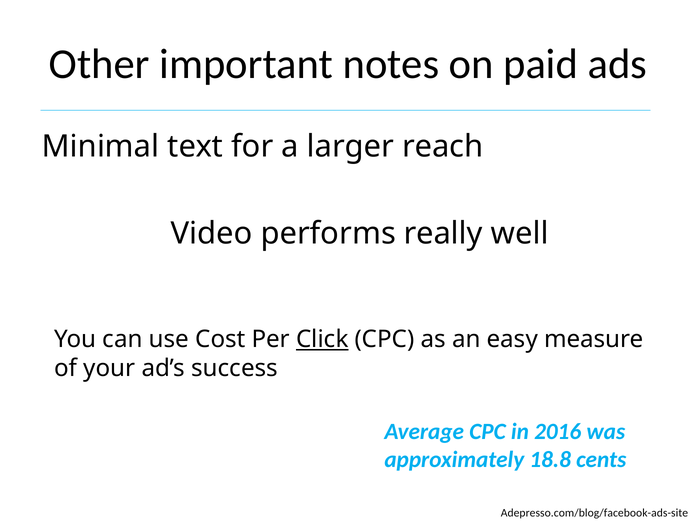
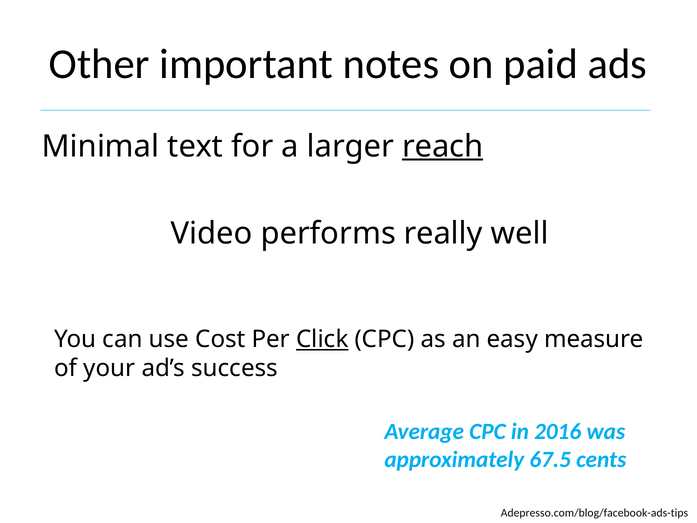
reach underline: none -> present (443, 146)
18.8: 18.8 -> 67.5 (550, 459)
Adepresso.com/blog/facebook-ads-site: Adepresso.com/blog/facebook-ads-site -> Adepresso.com/blog/facebook-ads-tips (594, 513)
